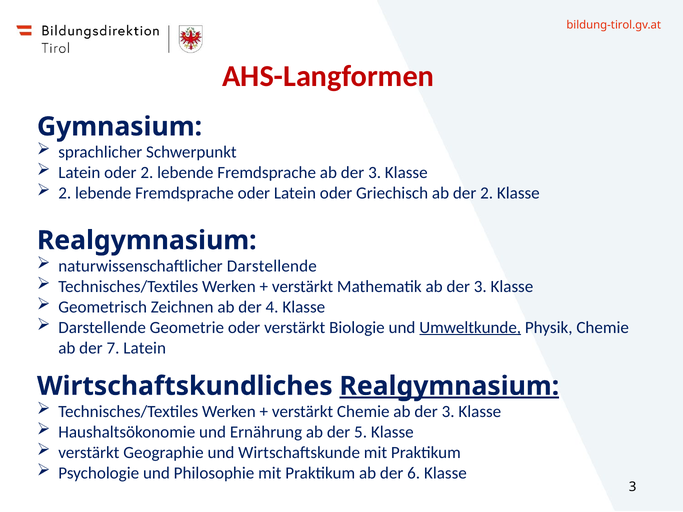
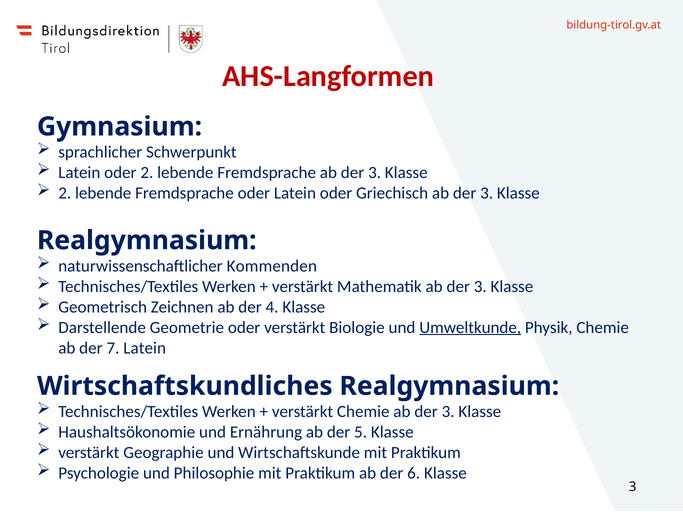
Griechisch ab der 2: 2 -> 3 (487, 193)
naturwissenschaftlicher Darstellende: Darstellende -> Kommenden (272, 266)
Realgymnasium underline: present -> none (449, 386)
